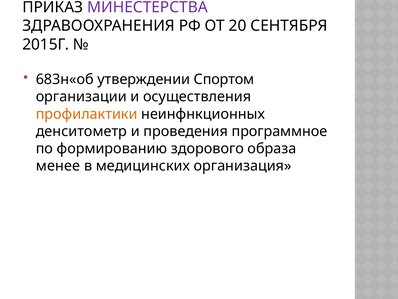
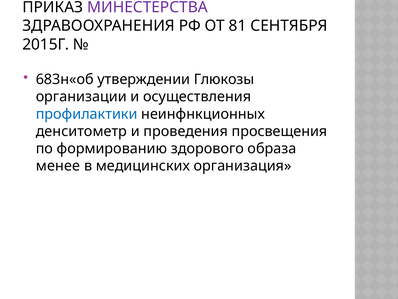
20: 20 -> 81 (238, 26)
Спортом: Спортом -> Глюкозы (224, 79)
профилактики colour: orange -> blue (87, 114)
программное: программное -> просвещения (279, 131)
